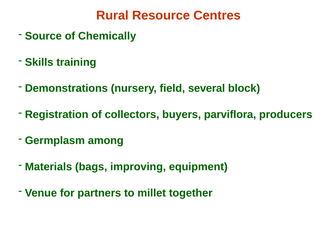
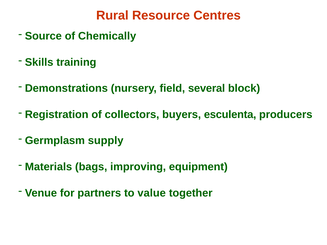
parviflora: parviflora -> esculenta (230, 115)
among: among -> supply (106, 141)
millet: millet -> value (152, 193)
